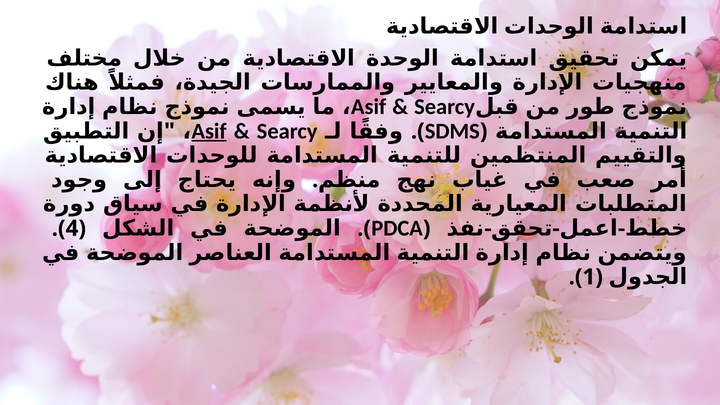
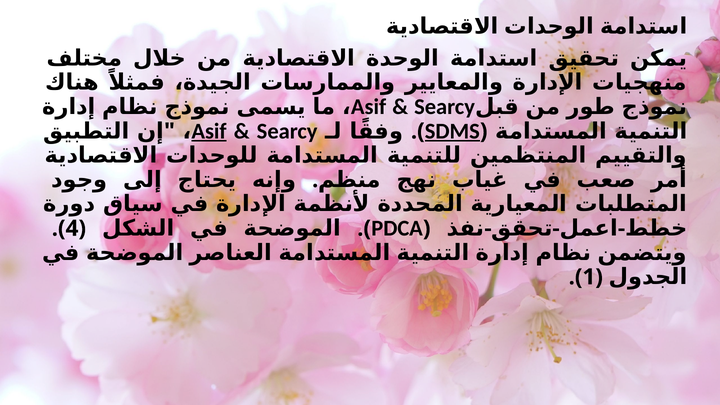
SDMS underline: none -> present (452, 131)
